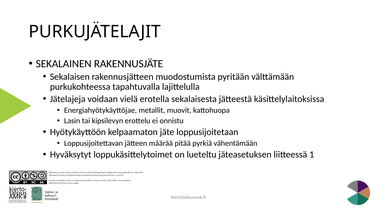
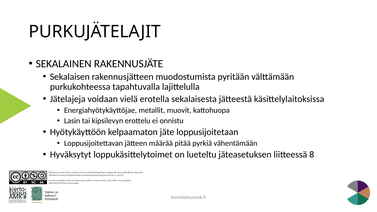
1: 1 -> 8 (312, 155)
